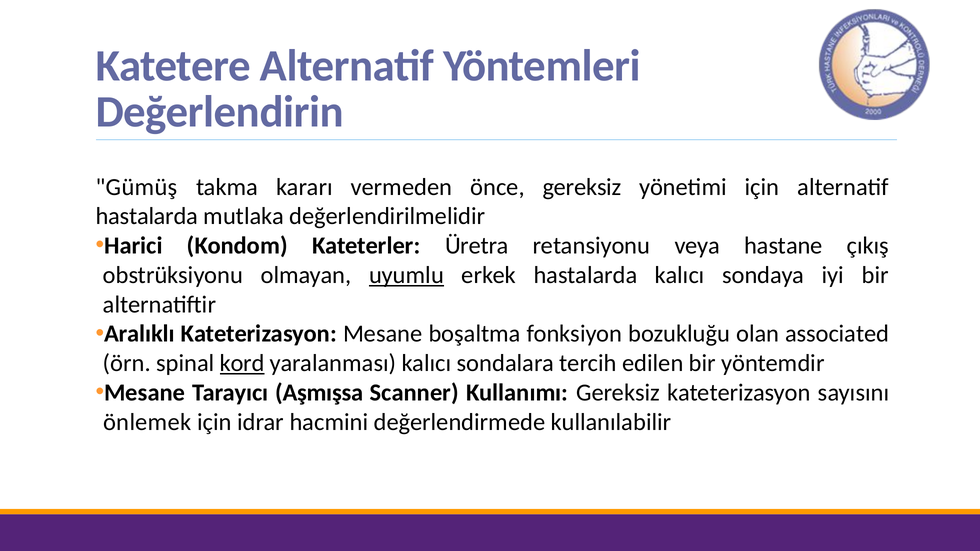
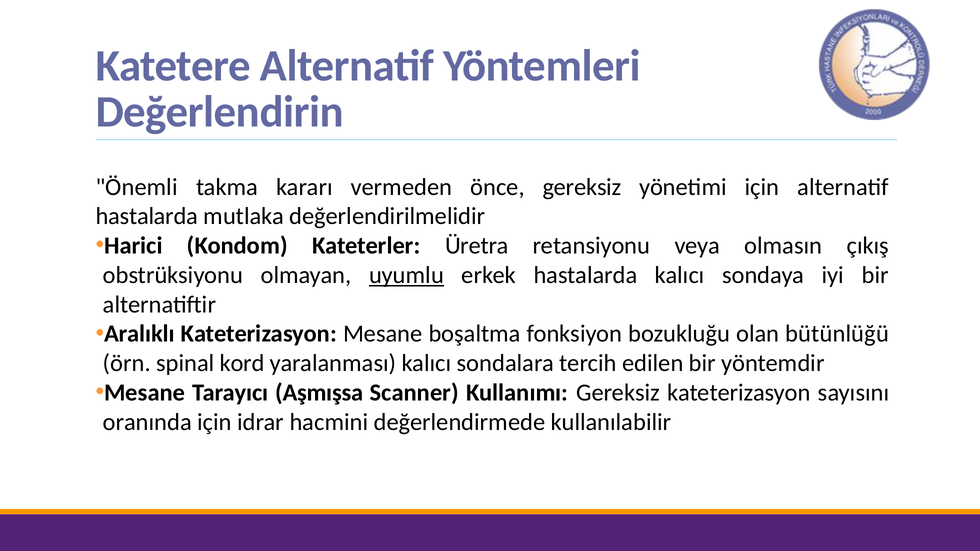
Gümüş: Gümüş -> Önemli (137, 187)
hastane: hastane -> olmasın (783, 246)
associated: associated -> bütünlüğü (837, 334)
kord underline: present -> none (242, 363)
önlemek: önlemek -> oranında (147, 422)
